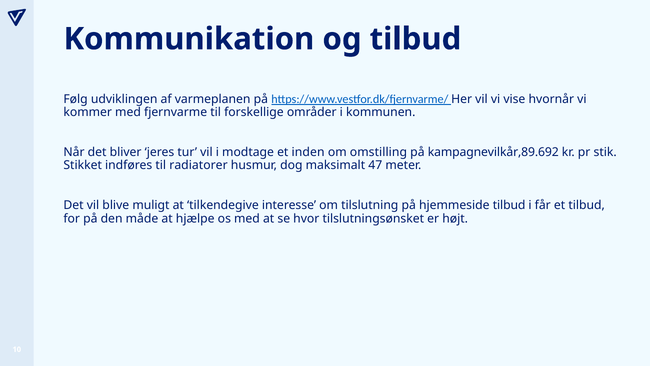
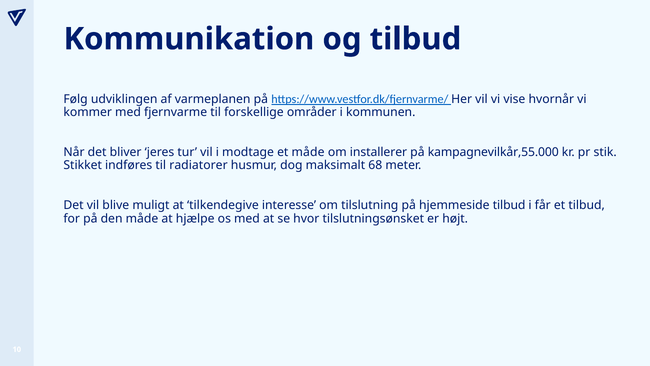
et inden: inden -> måde (308, 152)
omstilling: omstilling -> installerer (378, 152)
kampagnevilkår,89.692: kampagnevilkår,89.692 -> kampagnevilkår,55.000 (493, 152)
47: 47 -> 68 (375, 165)
